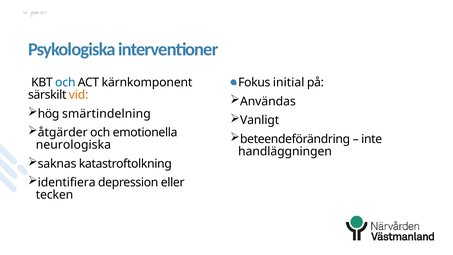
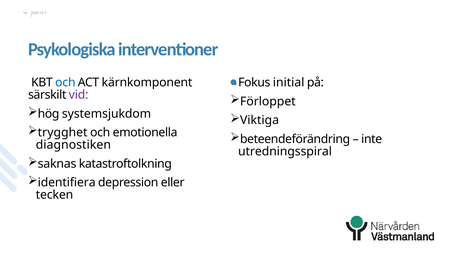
vid colour: orange -> purple (79, 95)
Användas: Användas -> Förloppet (268, 101)
smärtindelning: smärtindelning -> systemsjukdom (106, 114)
Vanligt: Vanligt -> Viktiga (259, 120)
åtgärder: åtgärder -> trygghet (63, 132)
neurologiska: neurologiska -> diagnostiken (73, 145)
handläggningen: handläggningen -> utredningsspiral (285, 151)
